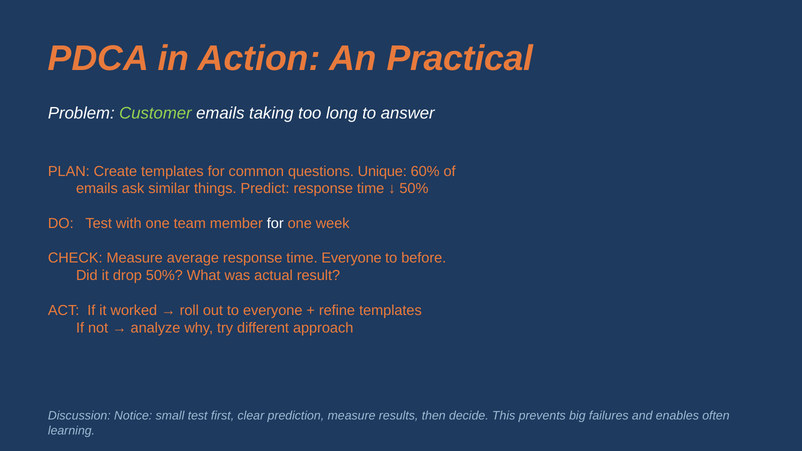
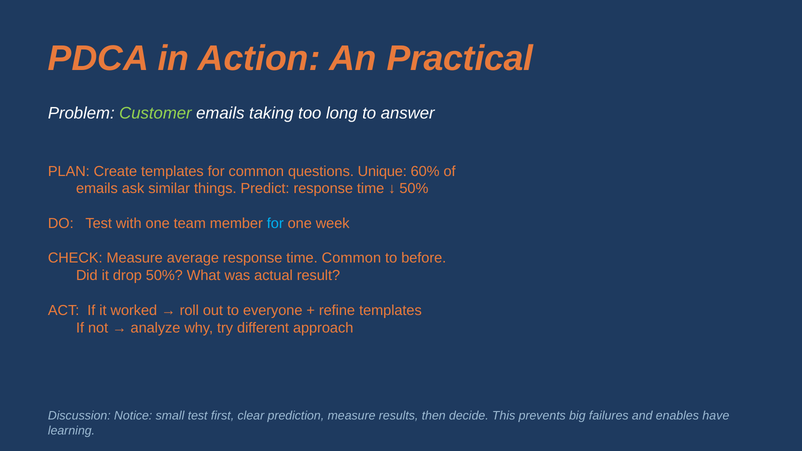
for colour: white -> light blue (275, 224)
time Everyone: Everyone -> Common (351, 258)
often: often -> have (716, 416)
